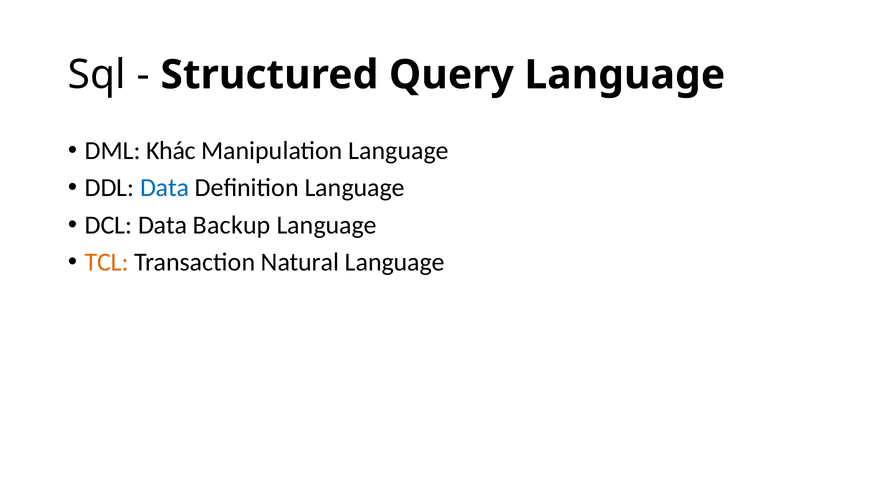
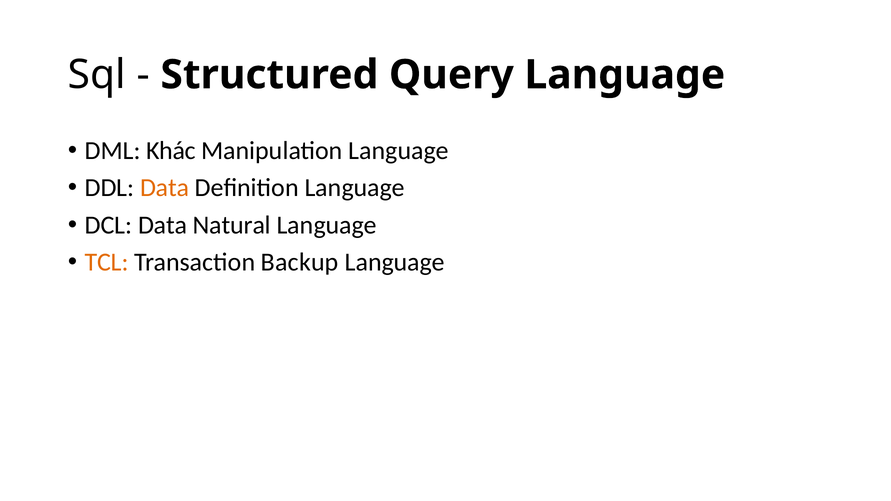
Data colour: blue -> orange (165, 188)
Backup: Backup -> Natural (232, 225)
Natural: Natural -> Backup (300, 263)
